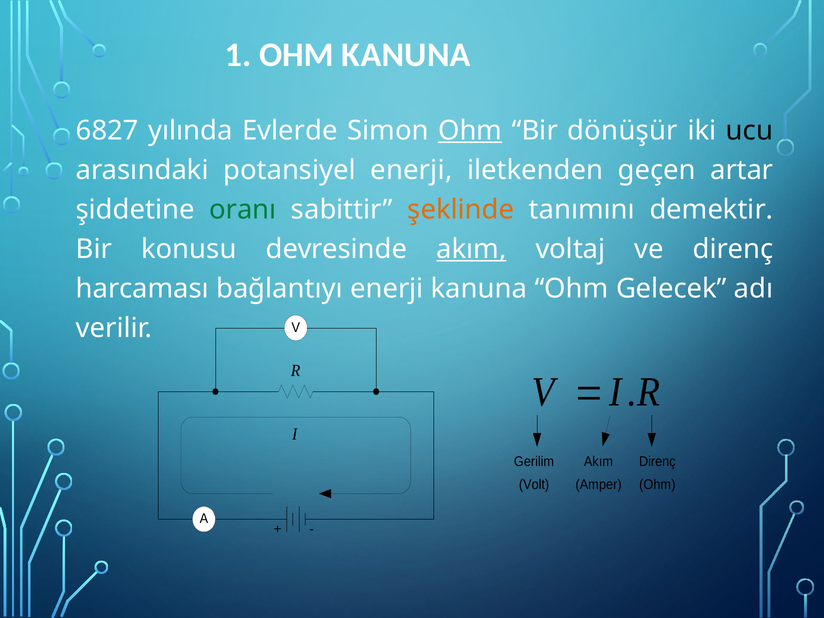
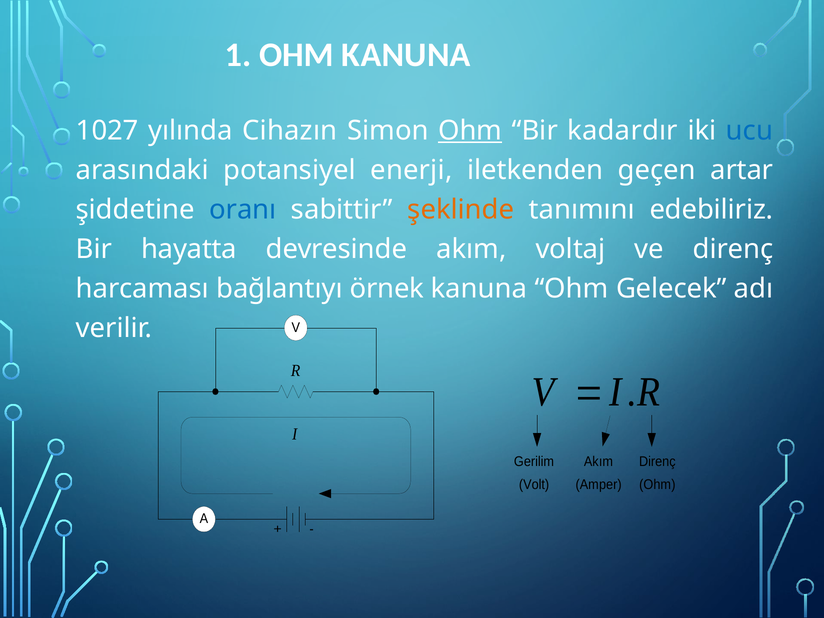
6827: 6827 -> 1027 (107, 130)
Evlerde: Evlerde -> Cihazın (290, 130)
dönüşür: dönüşür -> kadardır (623, 130)
ucu colour: black -> blue (749, 130)
oranı colour: green -> blue (243, 210)
demektir: demektir -> edebiliriz (711, 210)
konusu: konusu -> hayatta (189, 249)
akım underline: present -> none (471, 249)
bağlantıyı enerji: enerji -> örnek (387, 289)
